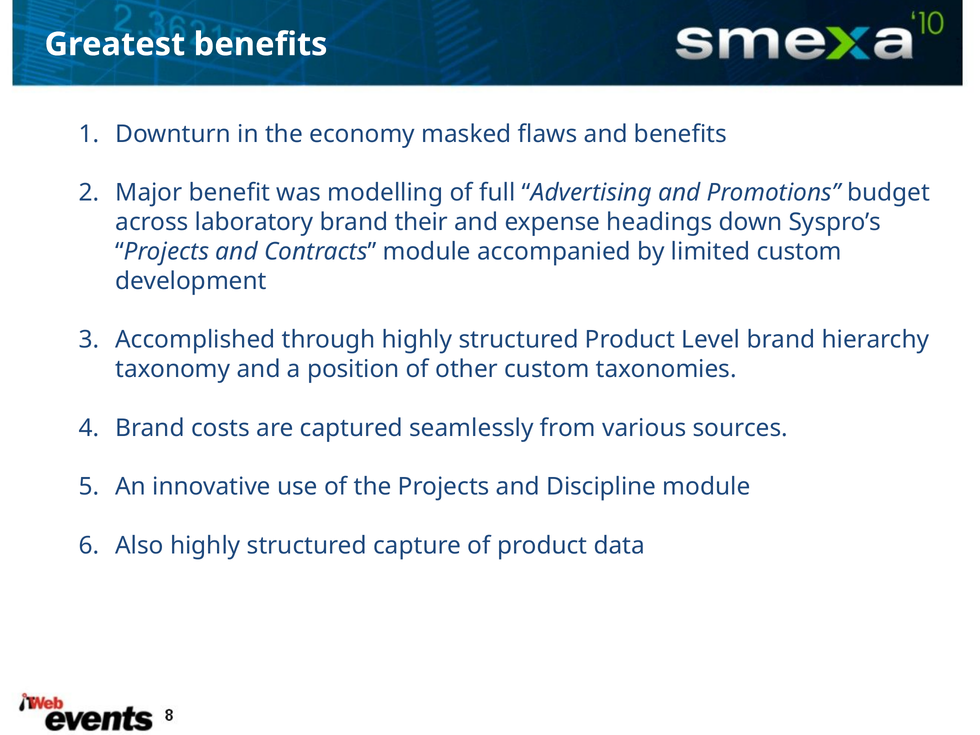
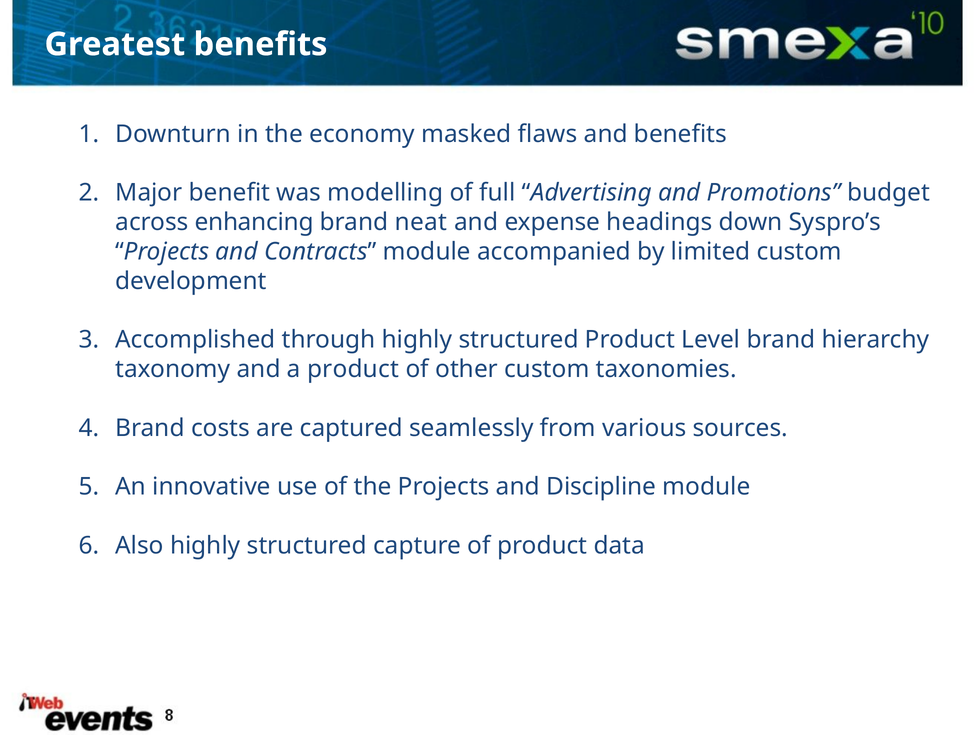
laboratory: laboratory -> enhancing (254, 222)
their: their -> neat (421, 222)
a position: position -> product (353, 369)
